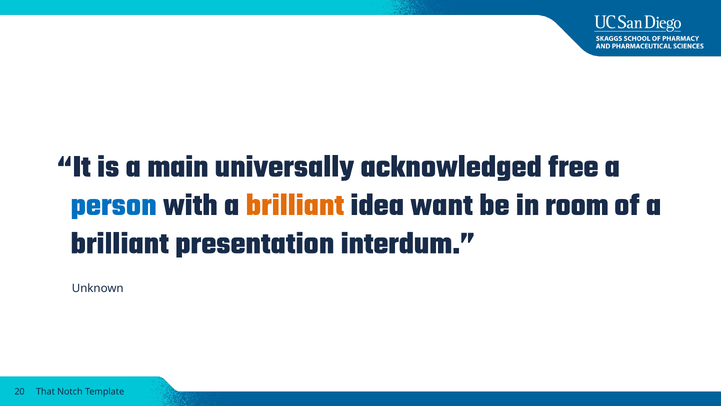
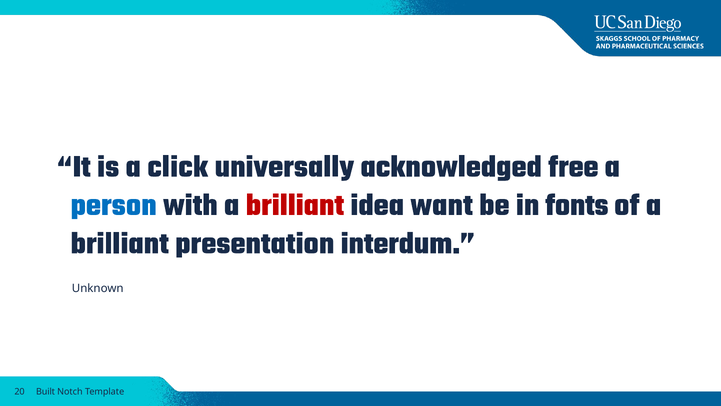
main: main -> click (178, 166)
brilliant colour: orange -> red (295, 204)
room: room -> fonts (577, 204)
That: That -> Built (46, 391)
